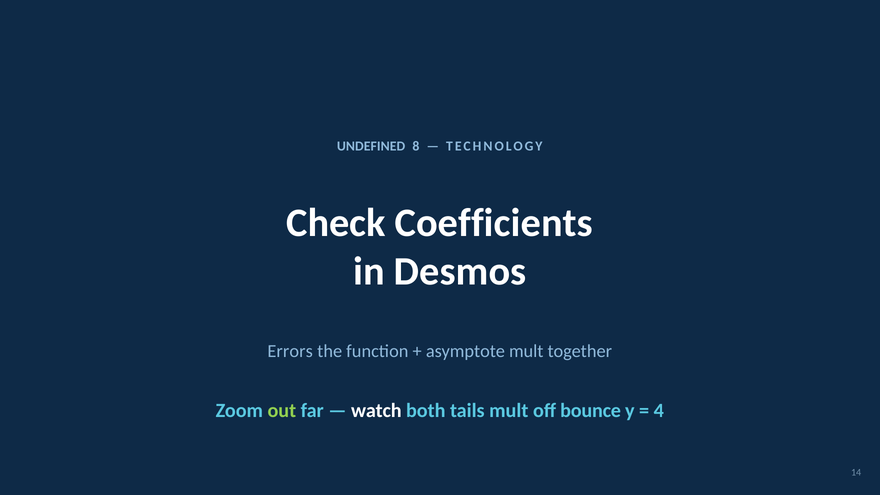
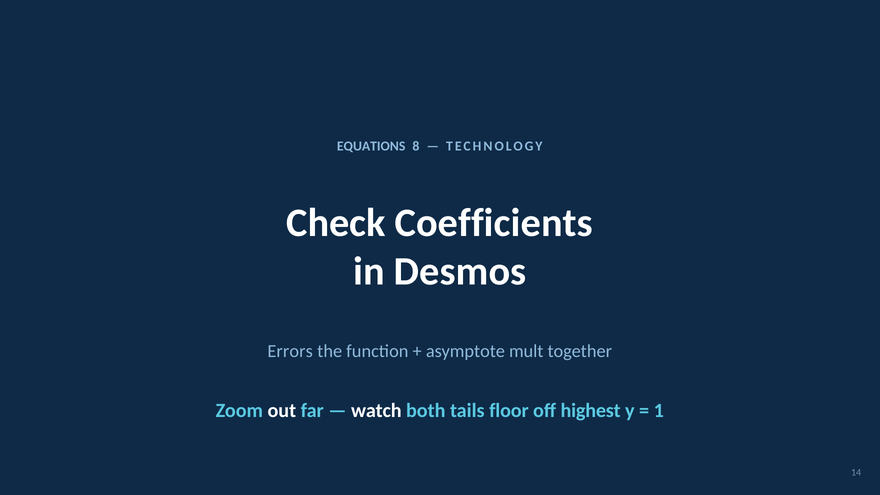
UNDEFINED: UNDEFINED -> EQUATIONS (371, 146)
out colour: light green -> white (282, 411)
tails mult: mult -> floor (509, 411)
bounce: bounce -> highest (591, 411)
4: 4 -> 1 (659, 411)
